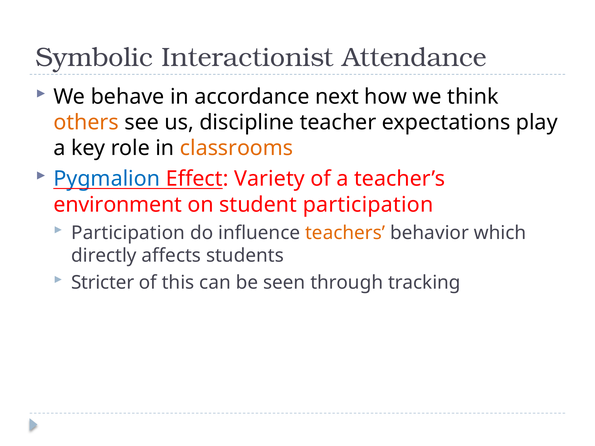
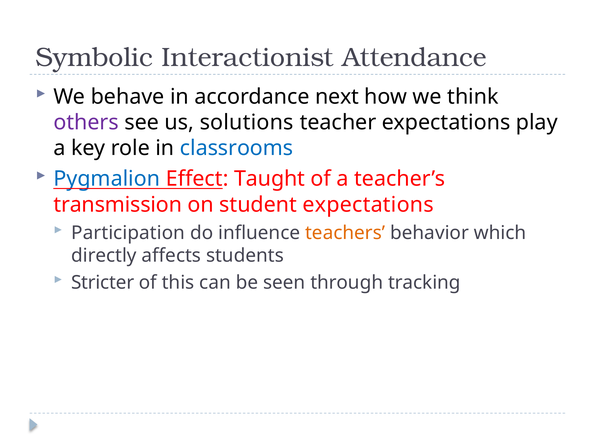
others colour: orange -> purple (86, 122)
discipline: discipline -> solutions (247, 122)
classrooms colour: orange -> blue (237, 148)
Variety: Variety -> Taught (270, 179)
environment: environment -> transmission (118, 205)
student participation: participation -> expectations (368, 205)
